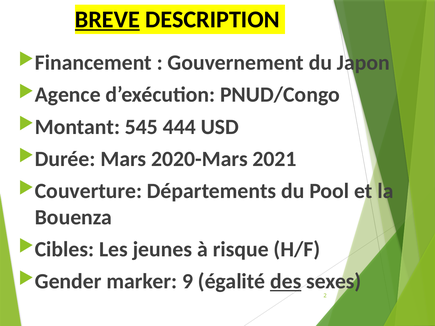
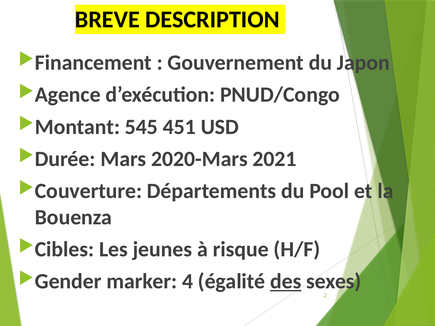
BREVE underline: present -> none (107, 20)
444: 444 -> 451 (179, 127)
9: 9 -> 4 (188, 282)
